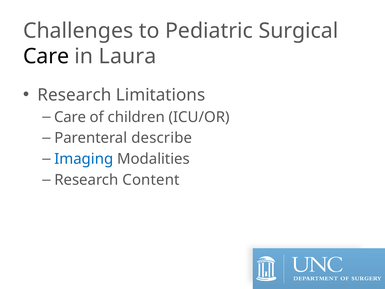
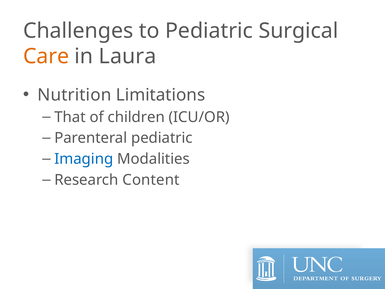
Care colour: black -> orange (46, 56)
Research: Research -> Nutrition (74, 95)
Care: Care -> That (70, 117)
Parenteral describe: describe -> pediatric (162, 138)
